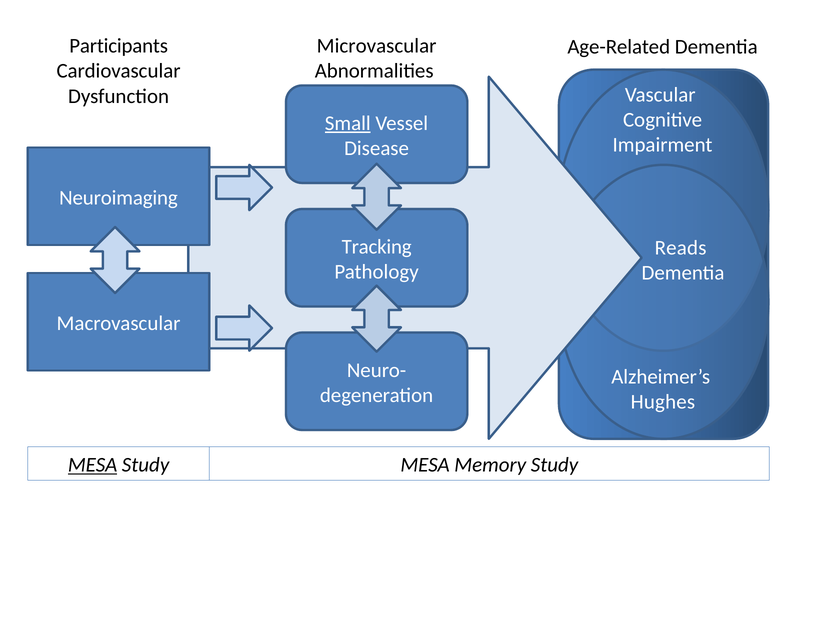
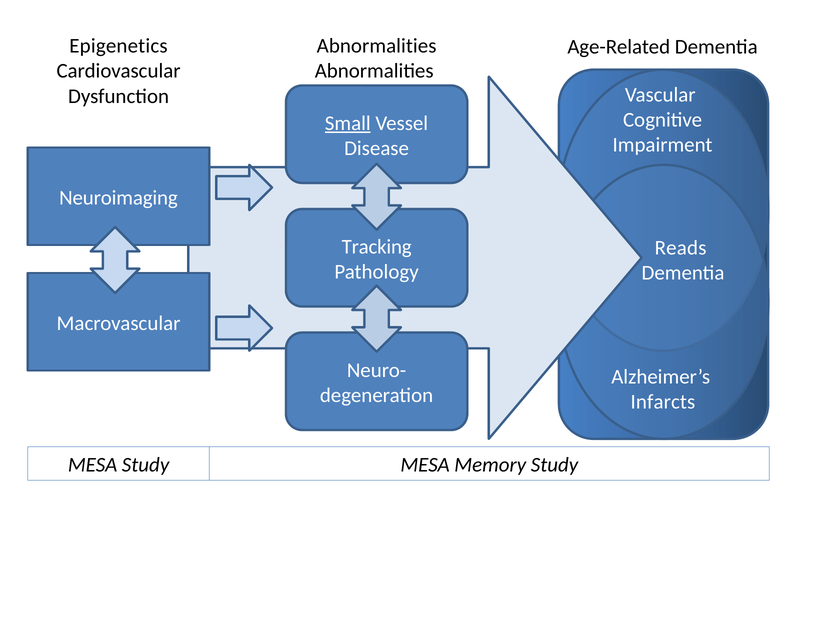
Participants: Participants -> Epigenetics (118, 46)
Microvascular: Microvascular -> Abnormalities (377, 46)
Hughes: Hughes -> Infarcts (663, 403)
MESA underline: present -> none (93, 466)
